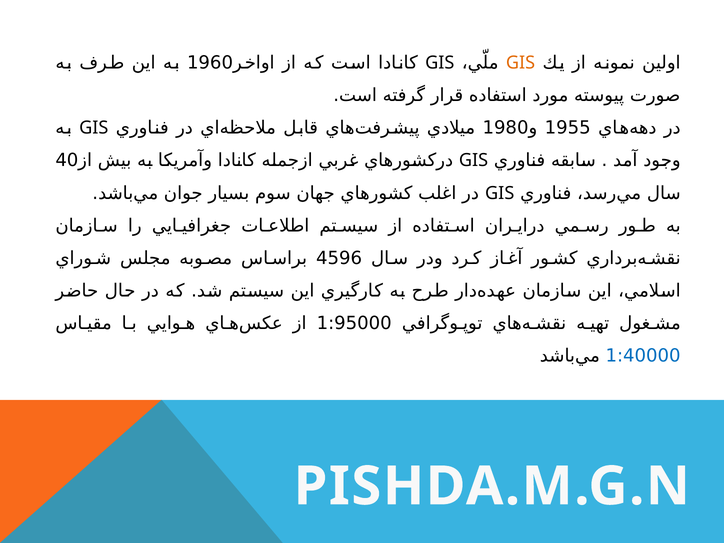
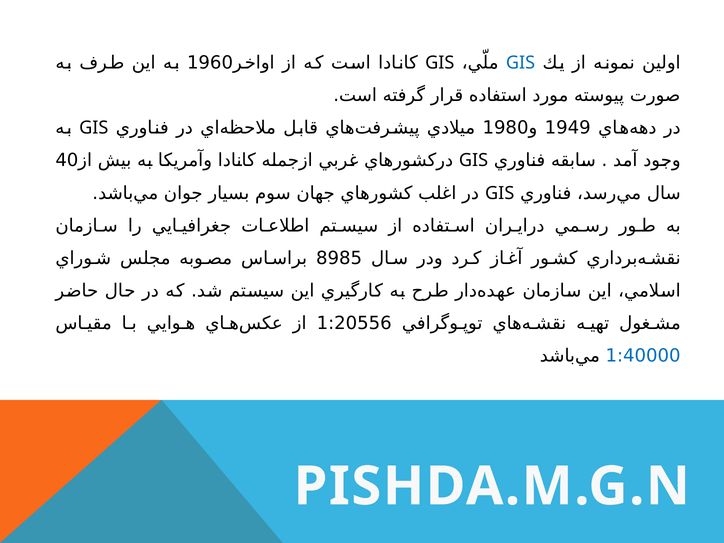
GIS colour: orange -> blue (521, 63)
1955: 1955 -> 1949 (568, 128)
4596: 4596 -> 8985 (339, 258)
1:95000: 1:95000 -> 1:20556 (354, 323)
